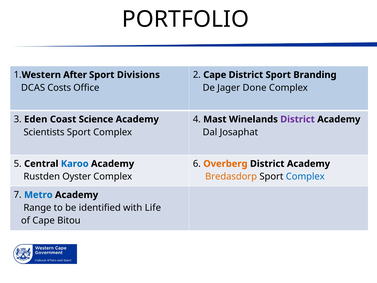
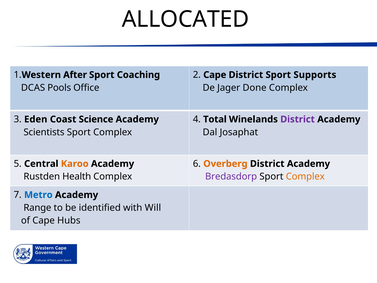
PORTFOLIO: PORTFOLIO -> ALLOCATED (186, 19)
Divisions: Divisions -> Coaching (138, 75)
Branding: Branding -> Supports (315, 75)
Costs: Costs -> Pools (59, 88)
Mast: Mast -> Total (215, 119)
Karoo colour: blue -> orange (75, 164)
Oyster: Oyster -> Health (77, 176)
Bredasdorp colour: orange -> purple (231, 176)
Complex colour: blue -> orange (305, 176)
Life: Life -> Will (153, 208)
Bitou: Bitou -> Hubs (69, 220)
